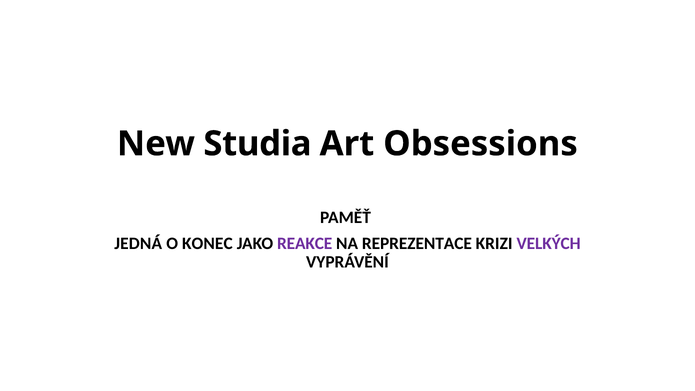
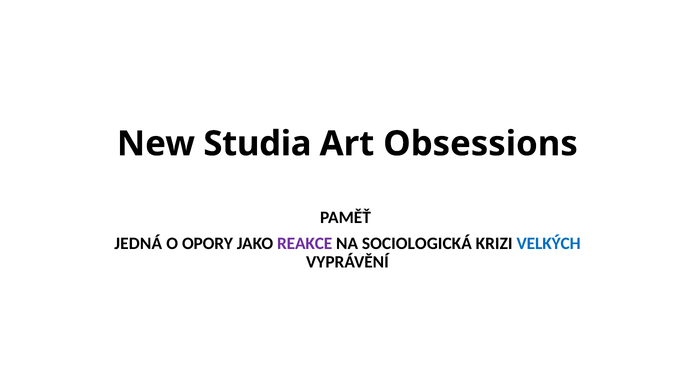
KONEC: KONEC -> OPORY (207, 243)
REPREZENTACE: REPREZENTACE -> SOCIOLOGICKÁ (417, 243)
VELKÝCH colour: purple -> blue (549, 243)
